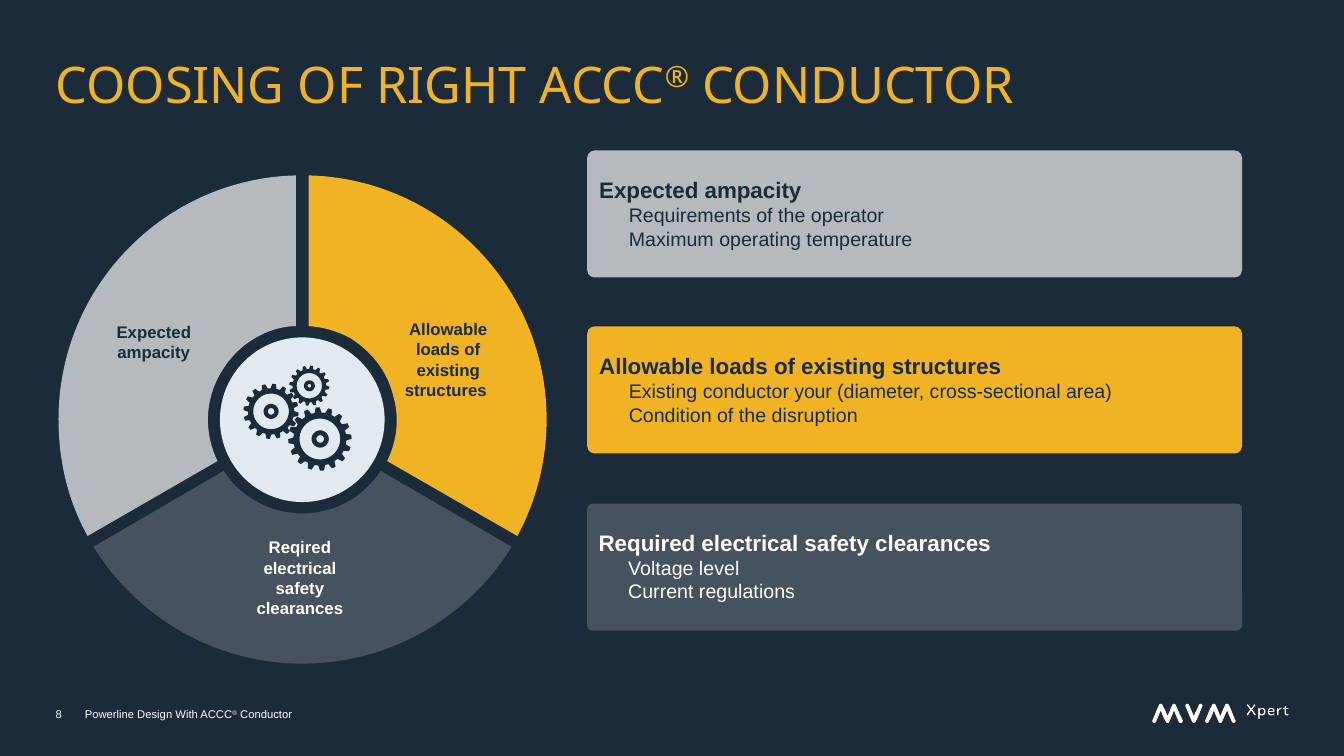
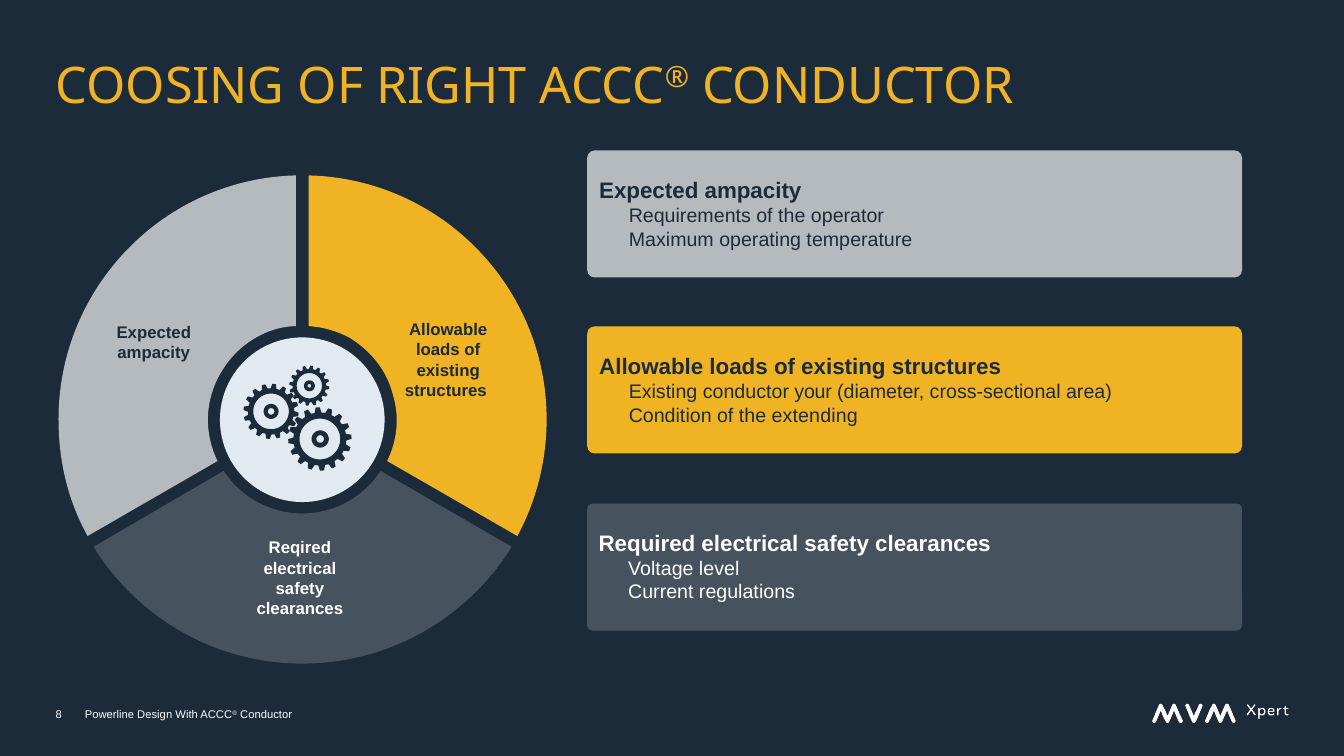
disruption: disruption -> extending (815, 416)
